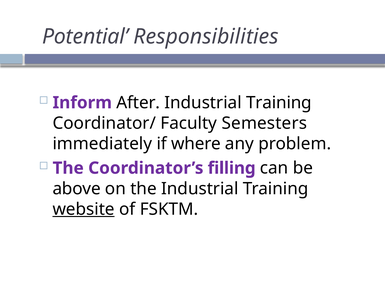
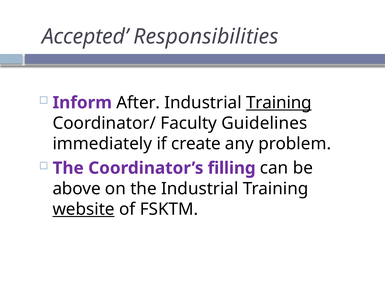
Potential: Potential -> Accepted (85, 36)
Training underline: none -> present (279, 103)
Semesters: Semesters -> Guidelines (264, 123)
where: where -> create (196, 144)
